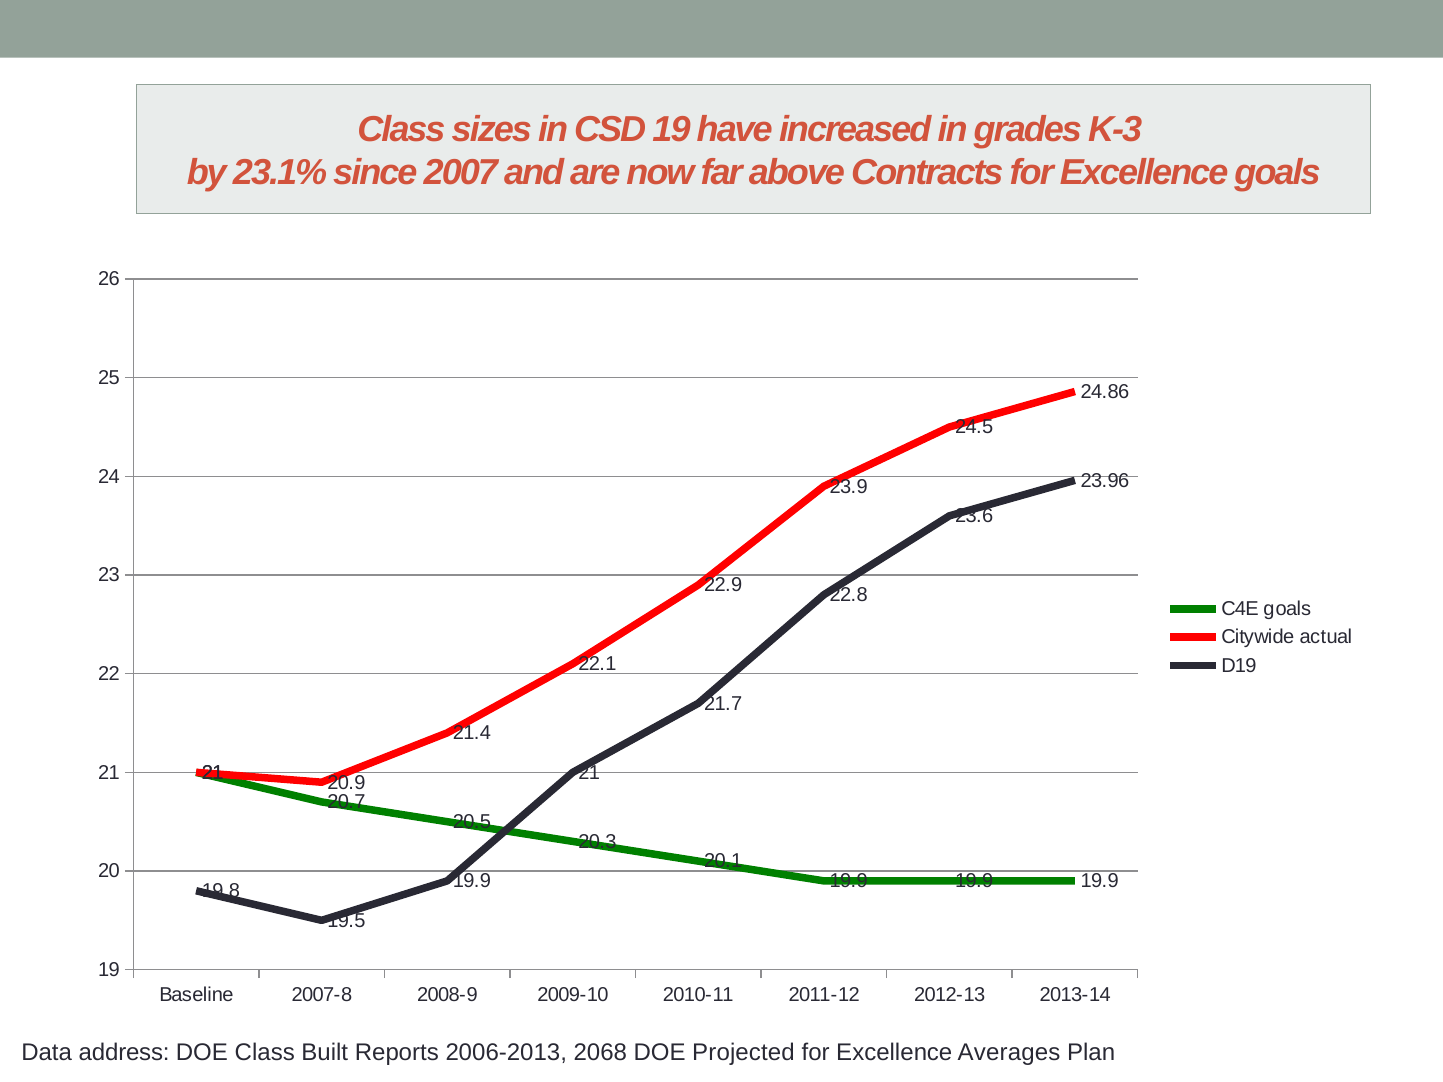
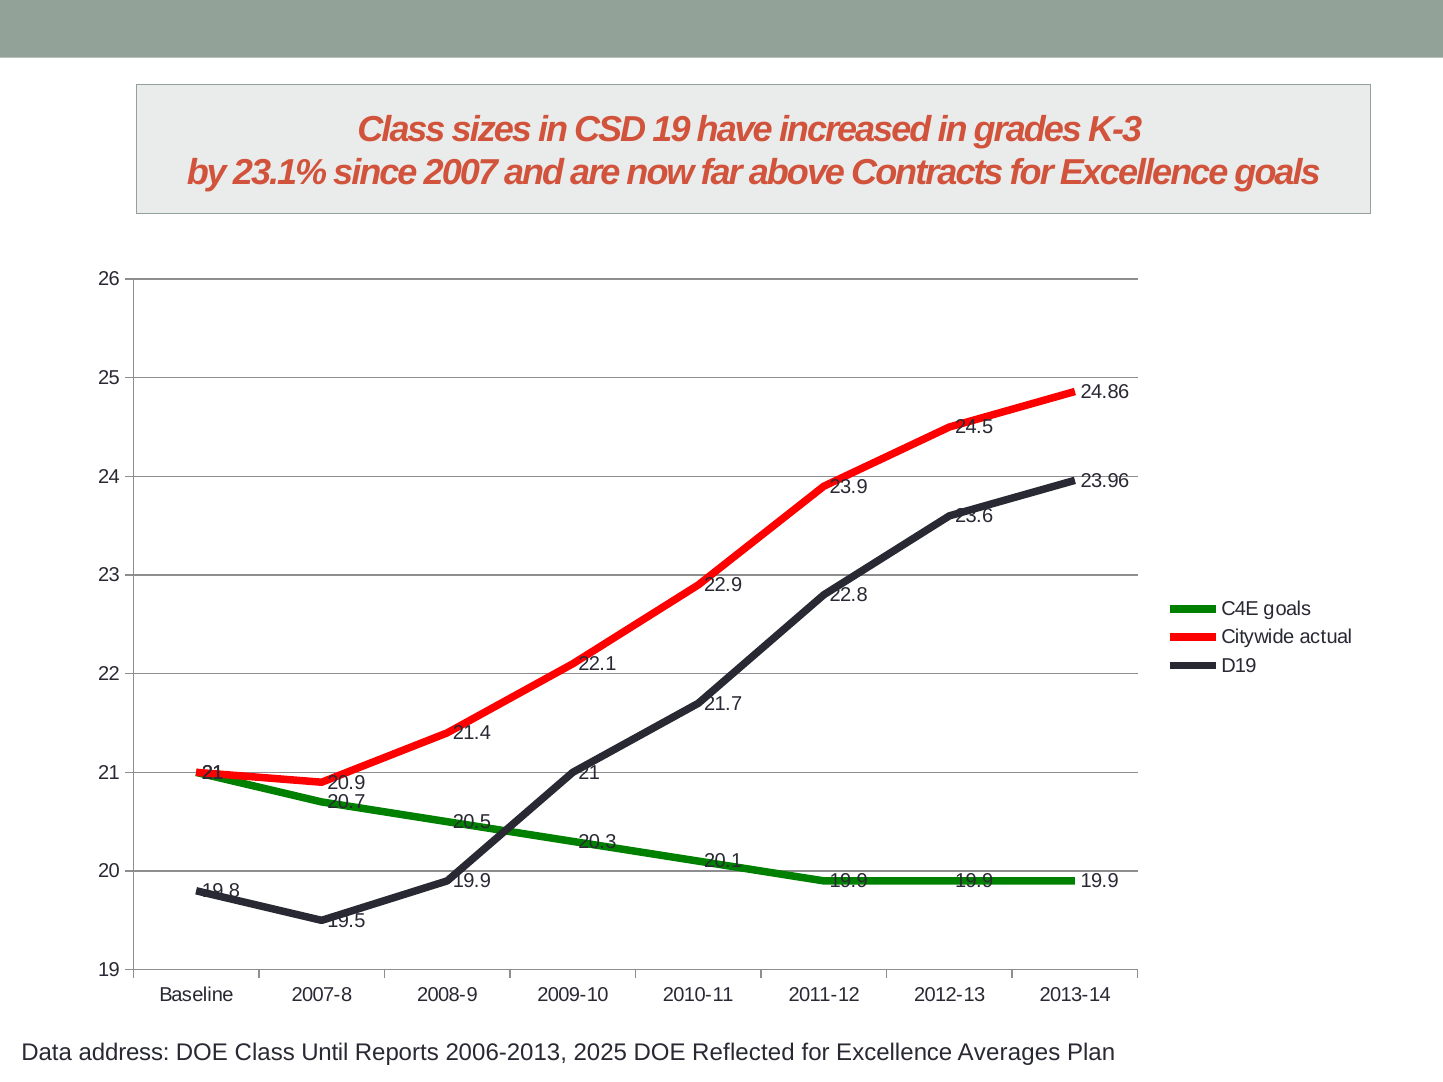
Built: Built -> Until (325, 1053)
2068: 2068 -> 2025 (600, 1053)
Projected: Projected -> Reflected (744, 1053)
